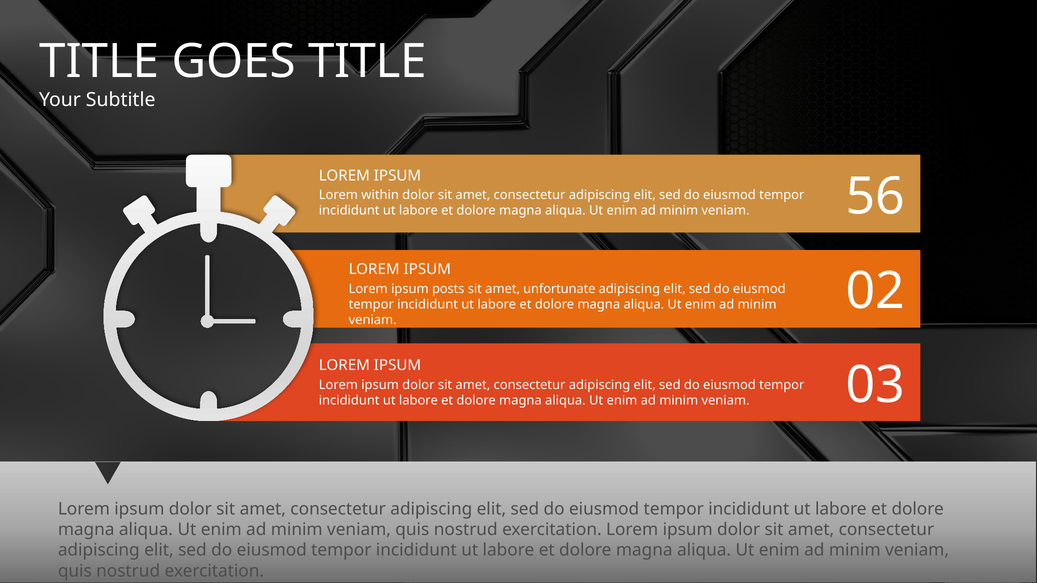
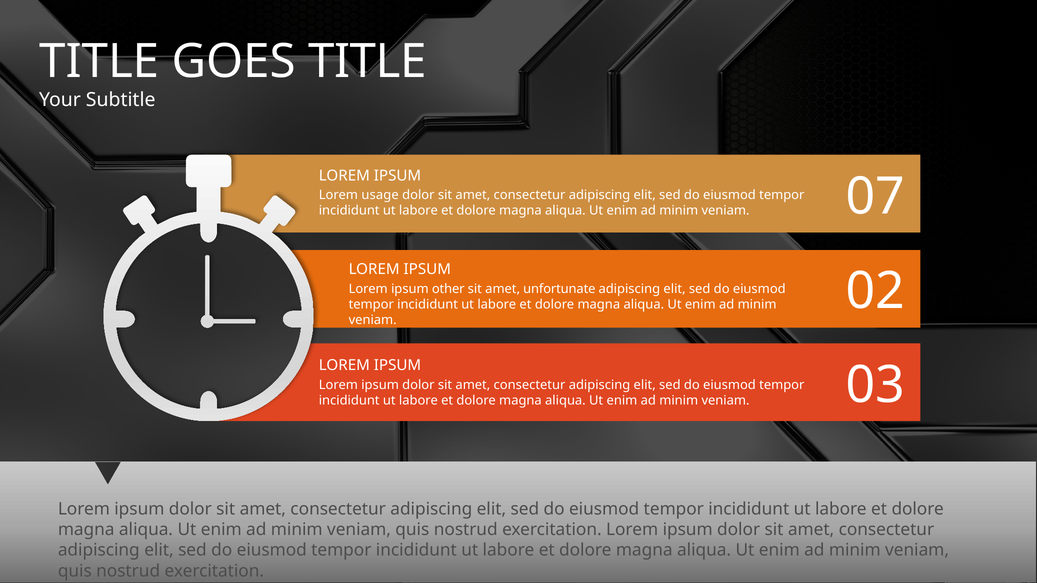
within: within -> usage (380, 195)
56: 56 -> 07 (875, 197)
posts: posts -> other (448, 289)
